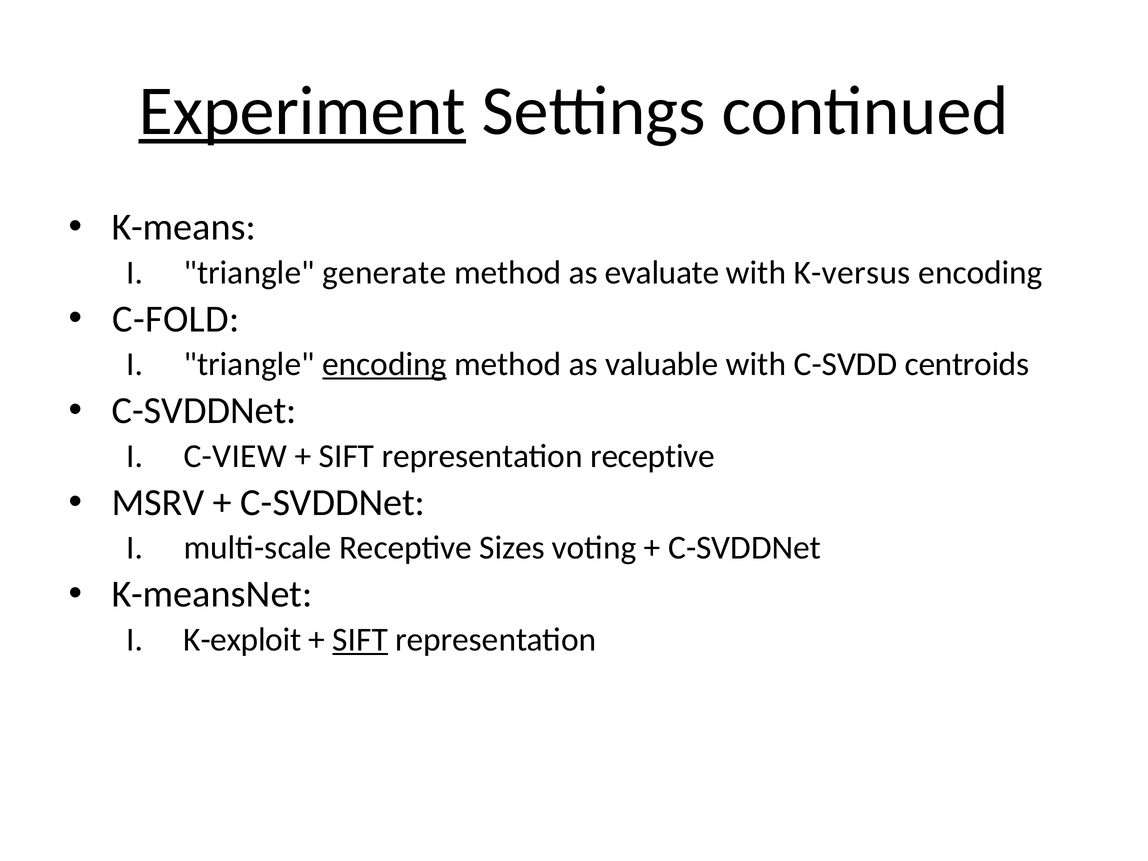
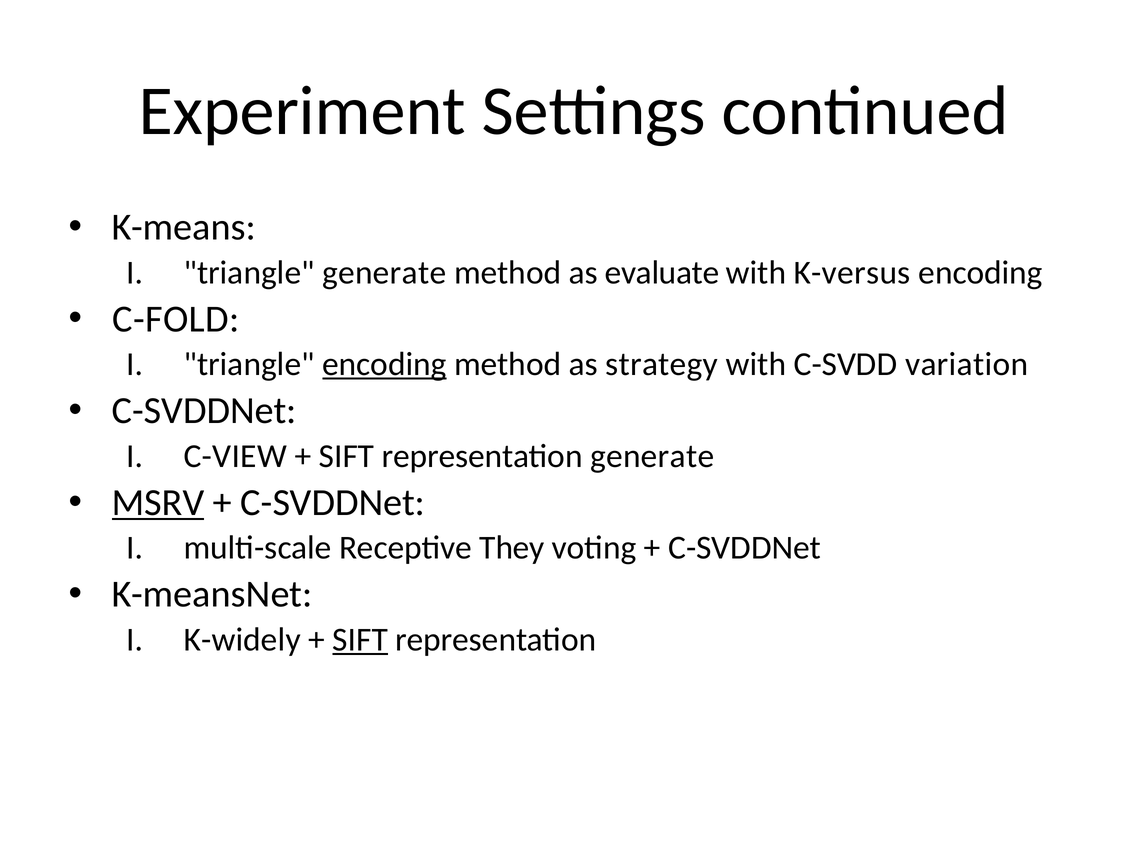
Experiment underline: present -> none (302, 111)
valuable: valuable -> strategy (662, 364)
centroids: centroids -> variation (967, 364)
representation receptive: receptive -> generate (652, 456)
MSRV underline: none -> present (158, 502)
Sizes: Sizes -> They (512, 548)
K-exploit: K-exploit -> K-widely (242, 640)
